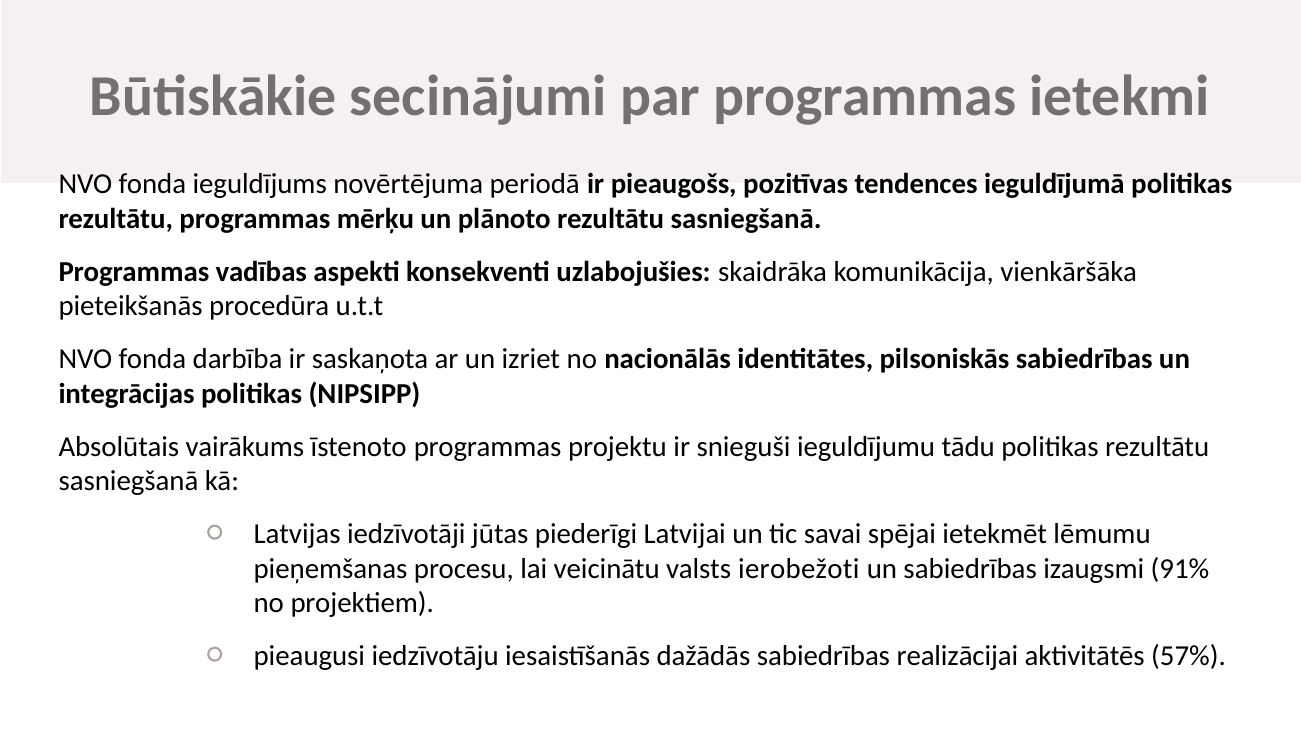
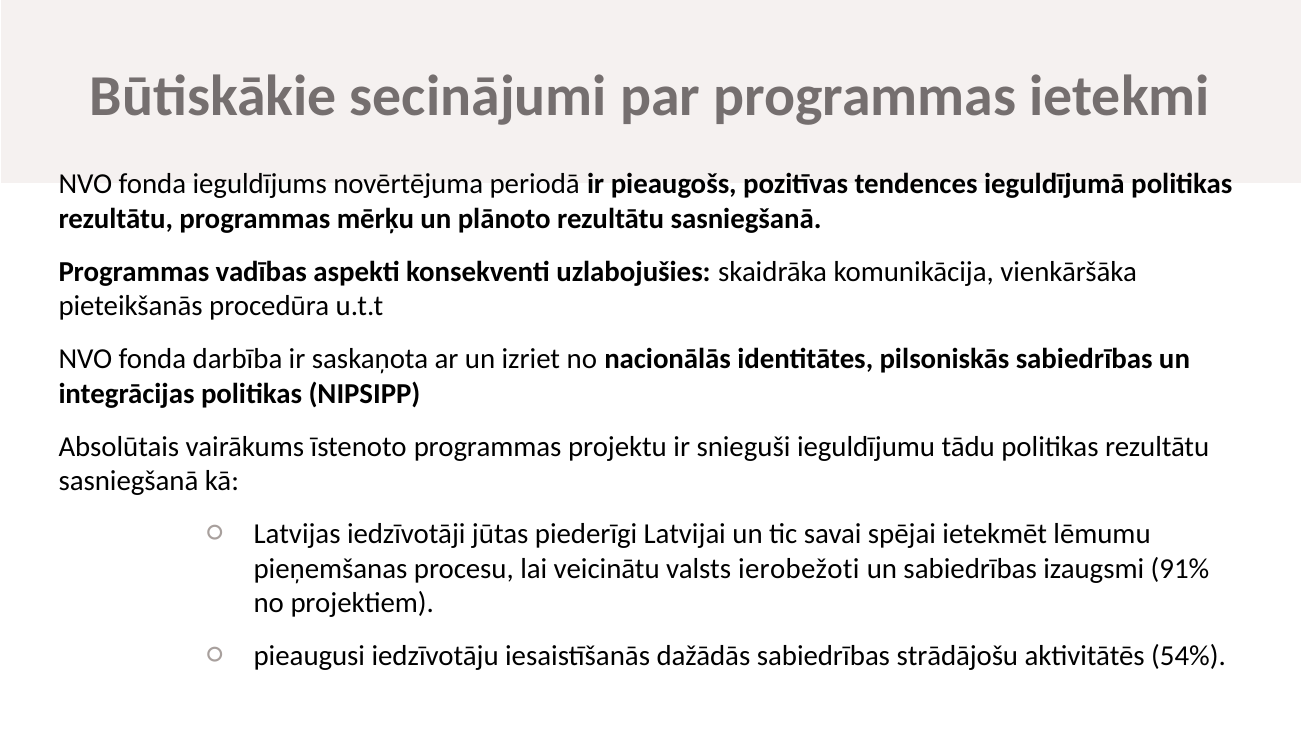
realizācijai: realizācijai -> strādājošu (957, 656)
57%: 57% -> 54% (1188, 656)
